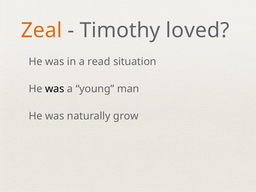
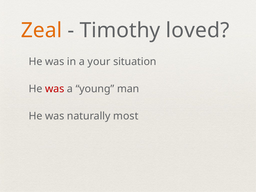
read: read -> your (99, 62)
was colour: black -> red (55, 89)
grow: grow -> most (126, 116)
